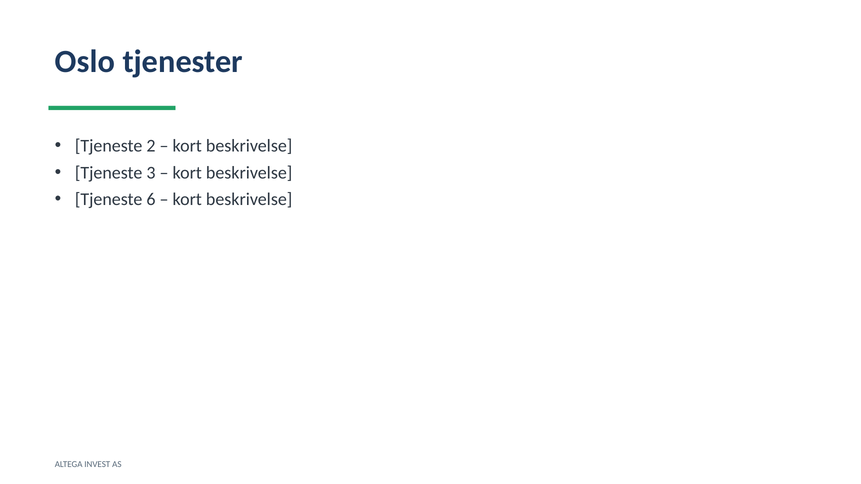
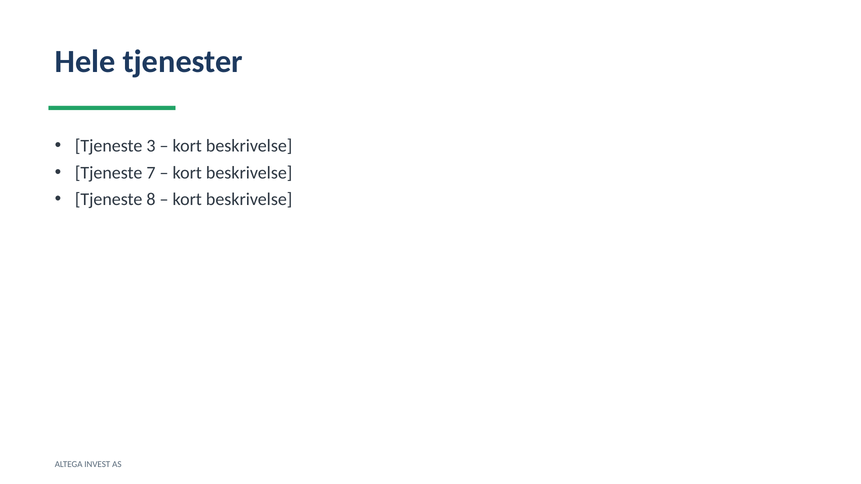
Oslo: Oslo -> Hele (85, 61)
2: 2 -> 3 (151, 146)
3: 3 -> 7 (151, 173)
6: 6 -> 8 (151, 200)
